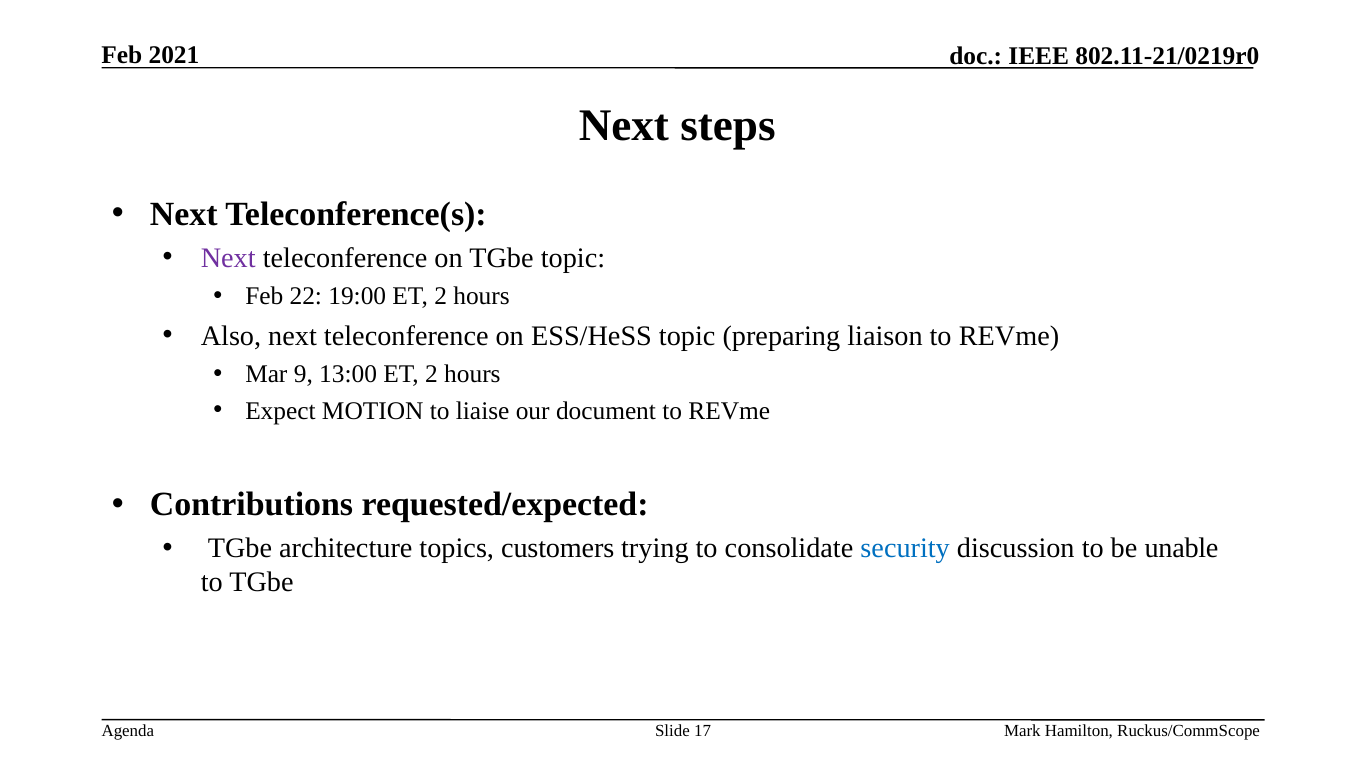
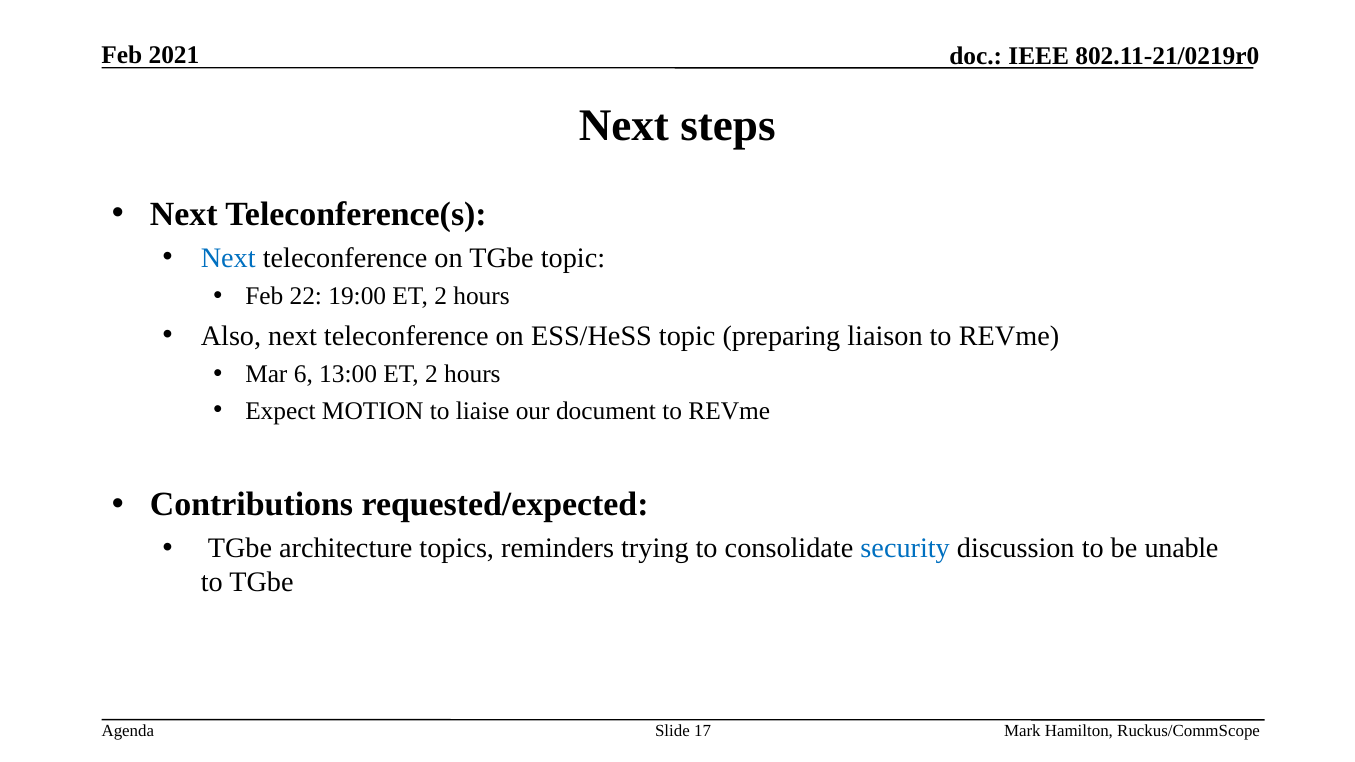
Next colour: purple -> blue (228, 258)
9: 9 -> 6 (303, 374)
customers: customers -> reminders (558, 549)
